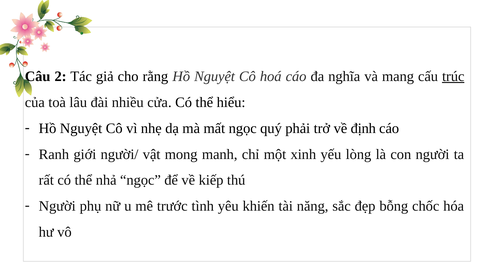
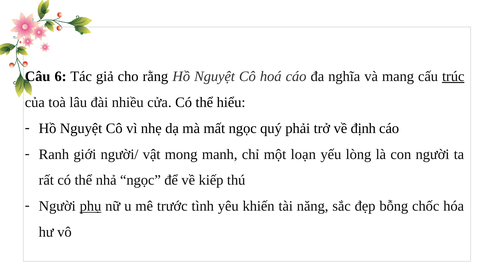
2: 2 -> 6 (61, 76)
xinh: xinh -> loạn (303, 154)
phụ underline: none -> present (90, 206)
